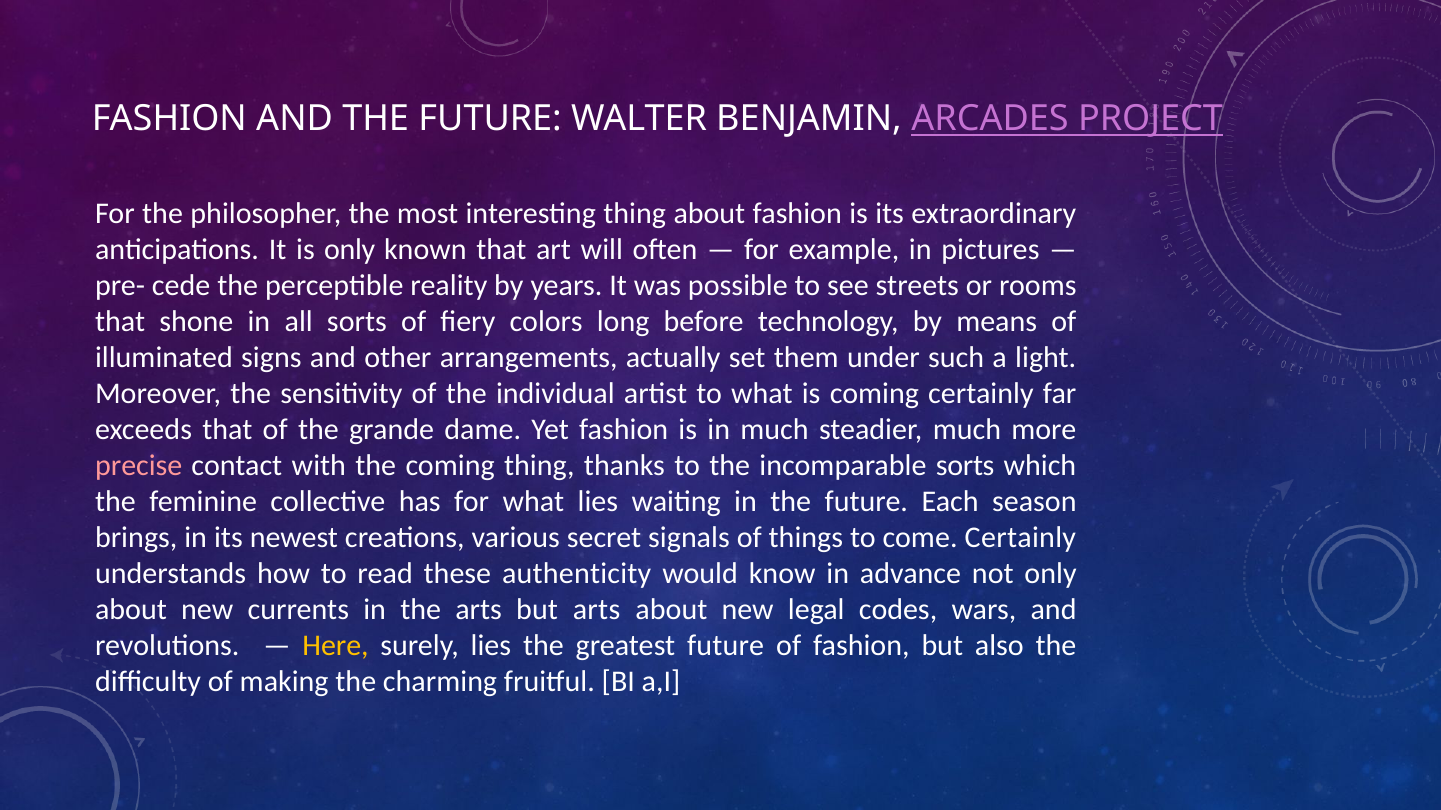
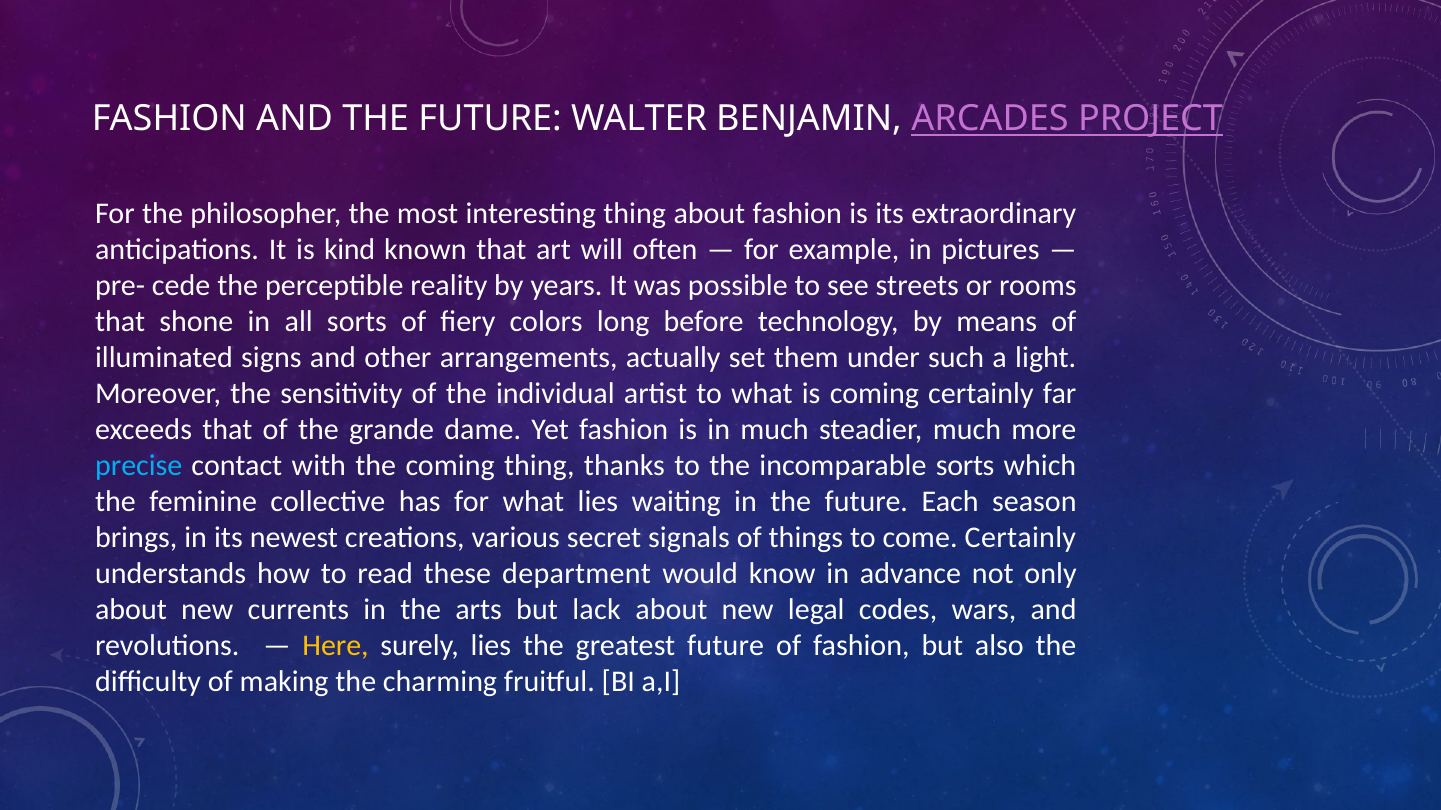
is only: only -> kind (350, 250)
precise colour: pink -> light blue (139, 466)
authenticity: authenticity -> department (577, 574)
but arts: arts -> lack (597, 610)
